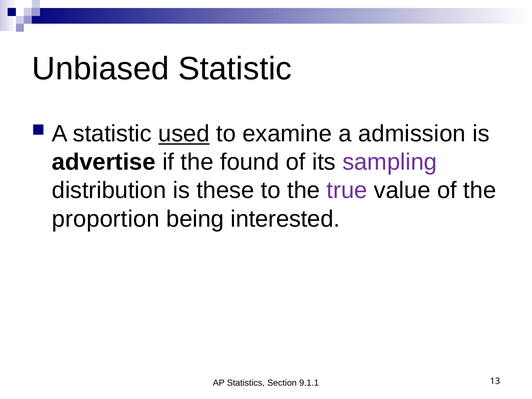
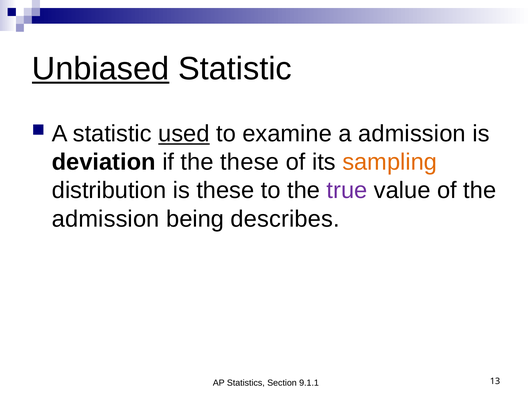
Unbiased underline: none -> present (101, 69)
advertise: advertise -> deviation (104, 162)
the found: found -> these (250, 162)
sampling colour: purple -> orange (390, 162)
proportion: proportion -> admission (106, 219)
interested: interested -> describes (285, 219)
